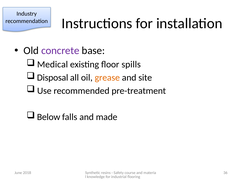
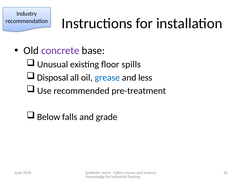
Medical: Medical -> Unusual (53, 65)
grease colour: orange -> blue (107, 78)
site: site -> less (145, 78)
made: made -> grade (107, 117)
